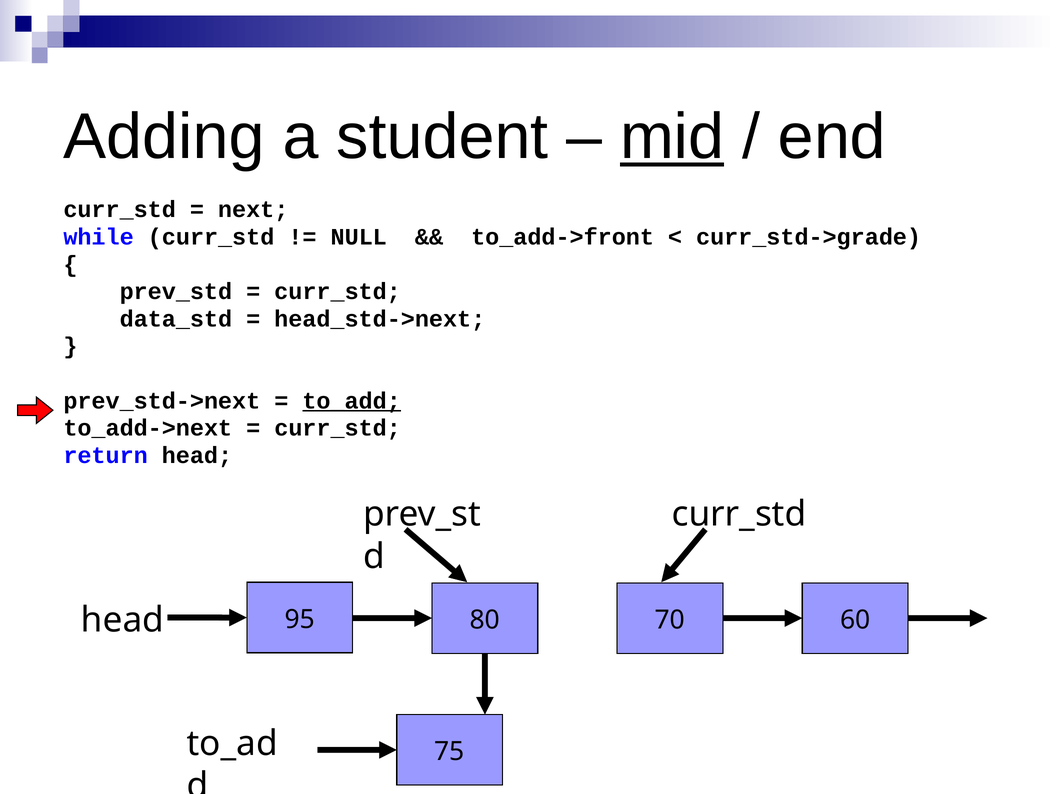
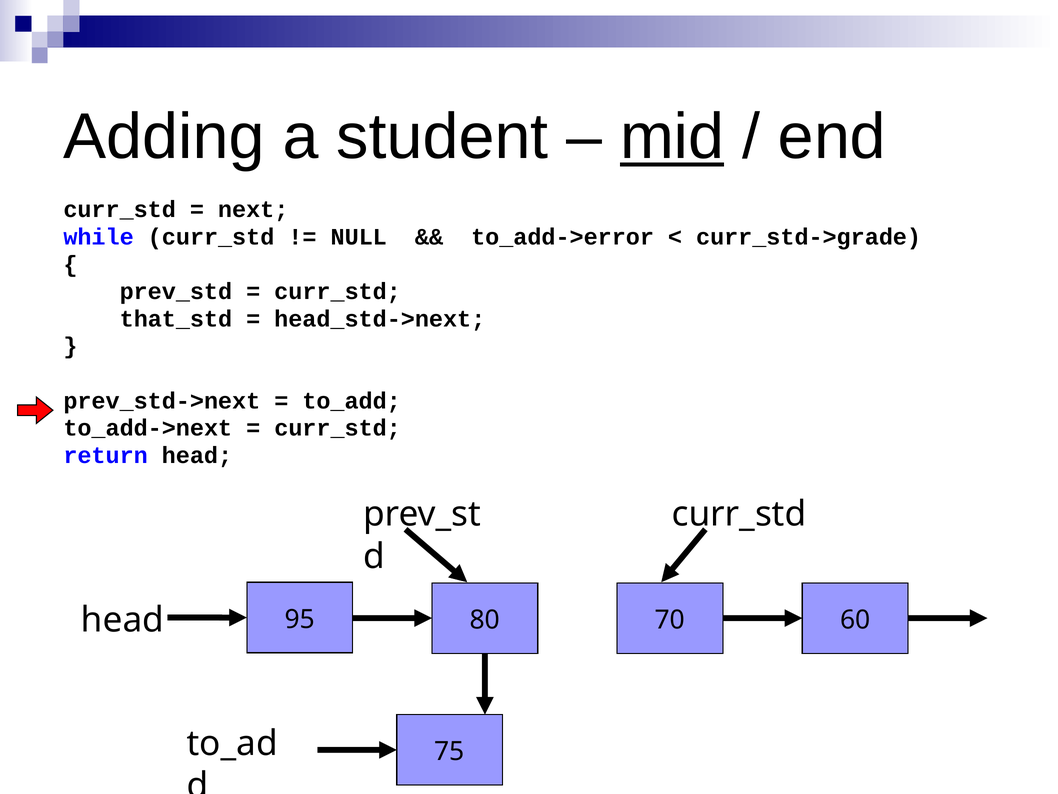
to_add->front: to_add->front -> to_add->error (563, 237)
data_std: data_std -> that_std (176, 319)
to_add underline: present -> none (352, 400)
